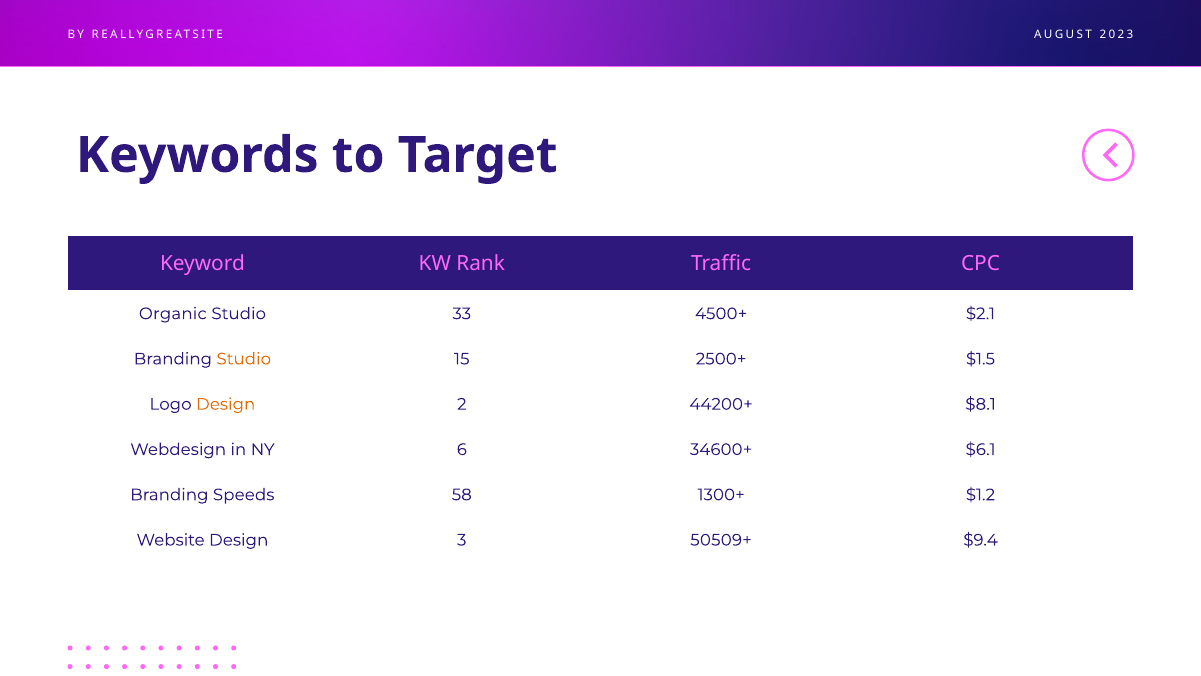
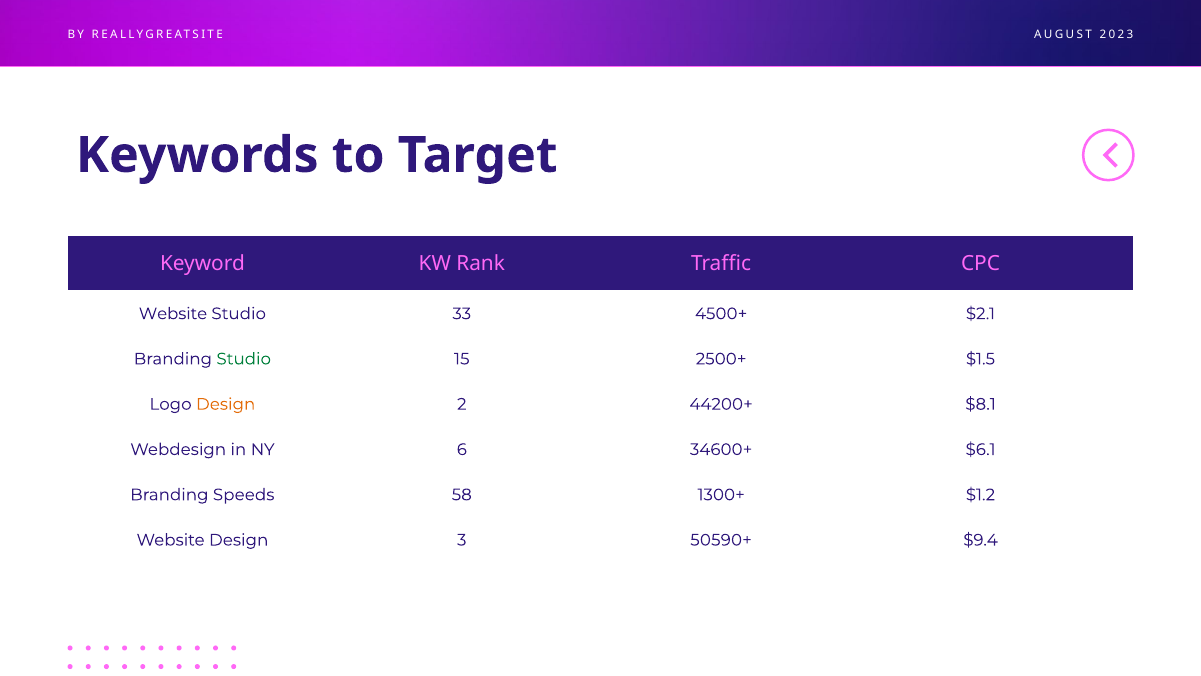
Organic: Organic -> Website (173, 313)
Studio colour: orange -> green (244, 359)
50509+: 50509+ -> 50590+ (721, 540)
